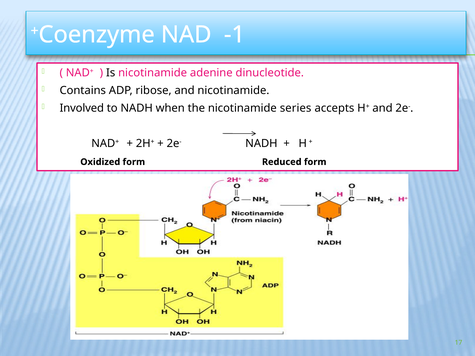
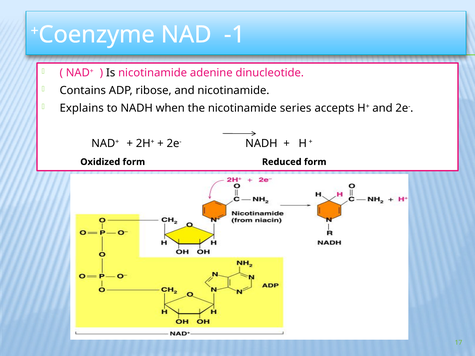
Involved: Involved -> Explains (82, 108)
